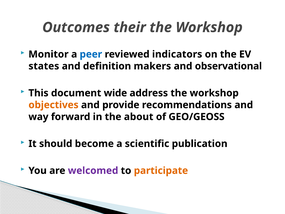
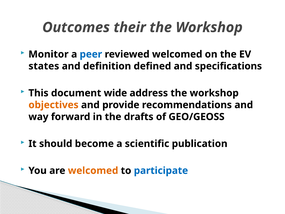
reviewed indicators: indicators -> welcomed (177, 54)
makers: makers -> defined (152, 66)
observational: observational -> specifications (228, 66)
about: about -> drafts (139, 117)
welcomed colour: purple -> orange (93, 170)
participate colour: orange -> blue (161, 170)
